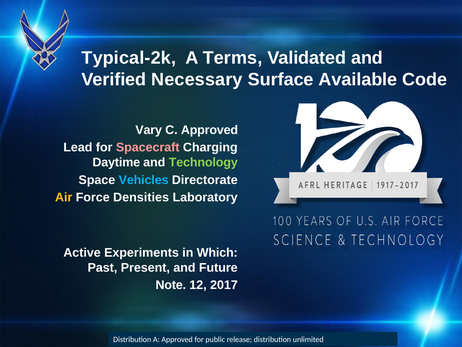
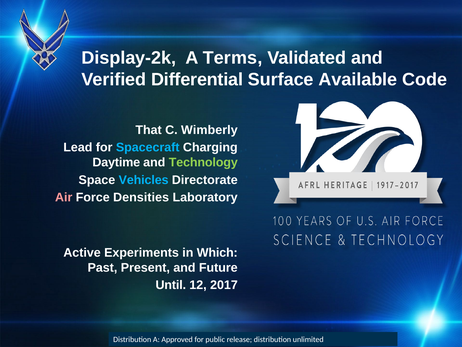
Typical-2k: Typical-2k -> Display-2k (129, 58)
Necessary: Necessary -> Differential (197, 79)
Vary: Vary -> That (149, 130)
C Approved: Approved -> Wimberly (209, 130)
Spacecraft colour: pink -> light blue (148, 147)
Air colour: yellow -> pink (64, 197)
Note: Note -> Until (171, 285)
